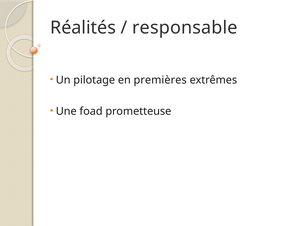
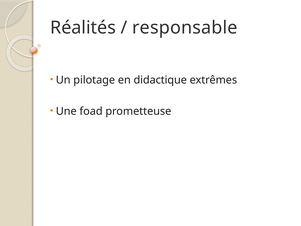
premières: premières -> didactique (160, 80)
